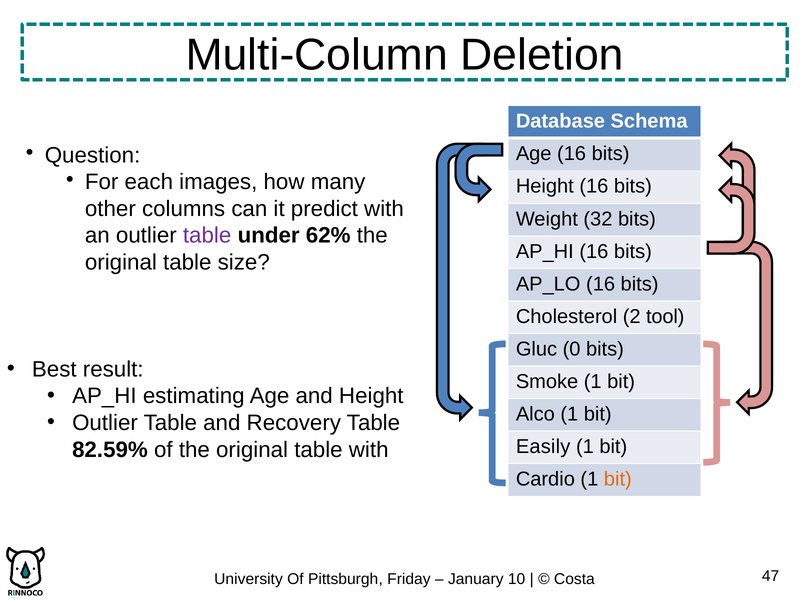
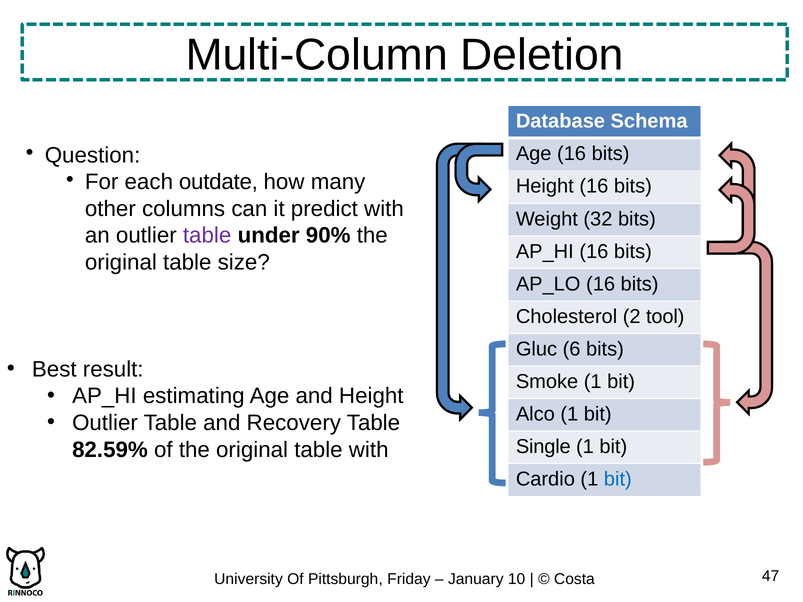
images: images -> outdate (218, 182)
62%: 62% -> 90% (328, 236)
0: 0 -> 6 (572, 349)
Easily: Easily -> Single (543, 447)
bit colour: orange -> blue (618, 480)
